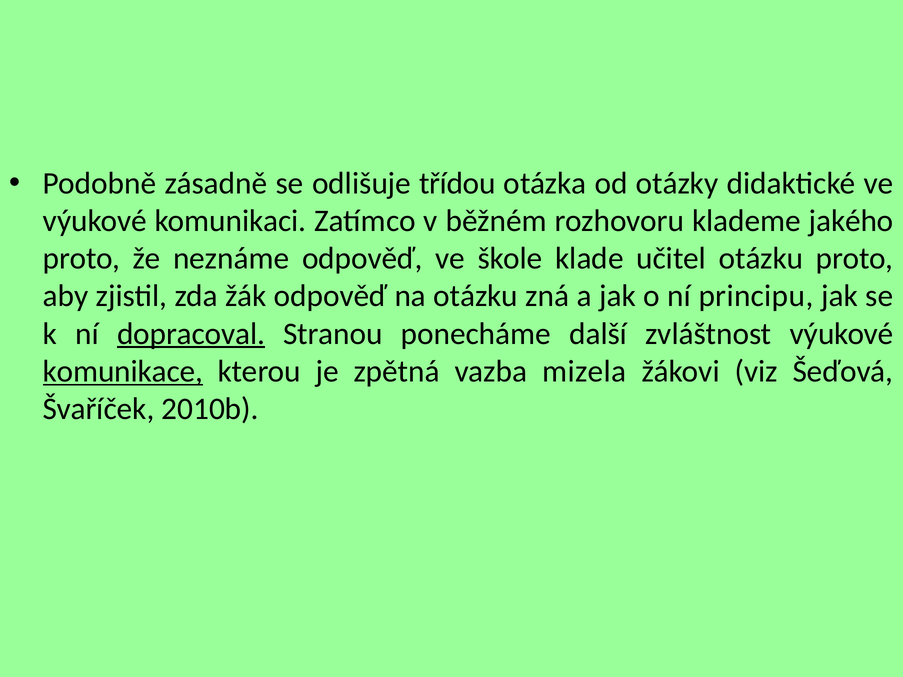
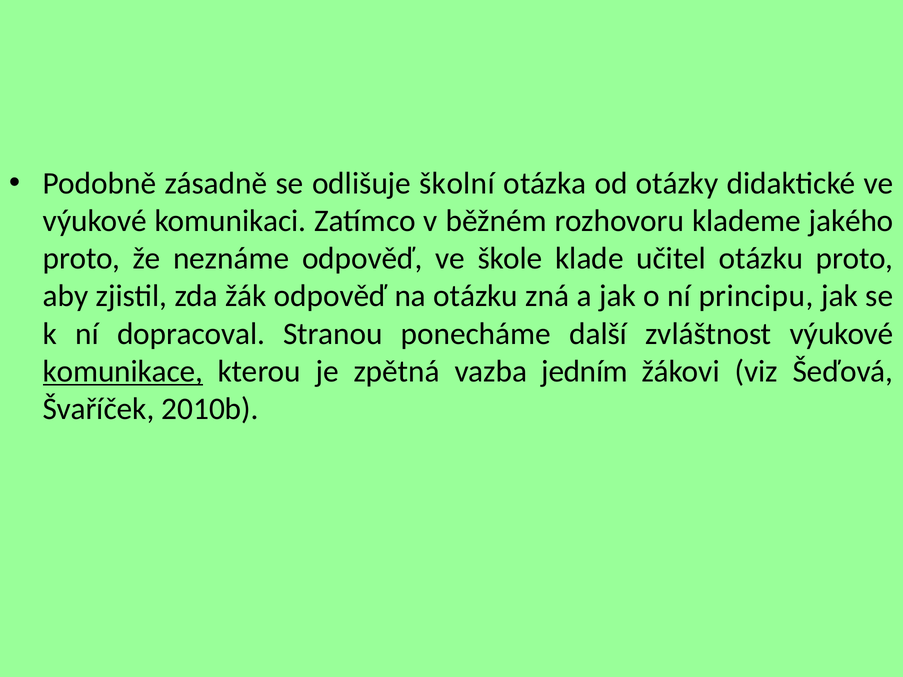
třídou: třídou -> školní (457, 184)
dopracoval underline: present -> none (191, 334)
mizela: mizela -> jedním (585, 371)
